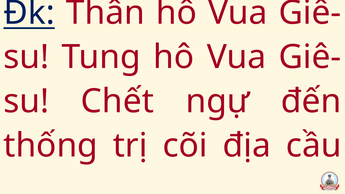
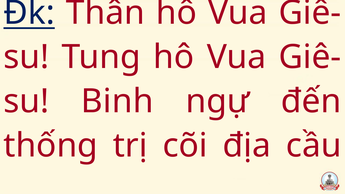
Chết: Chết -> Binh (117, 101)
